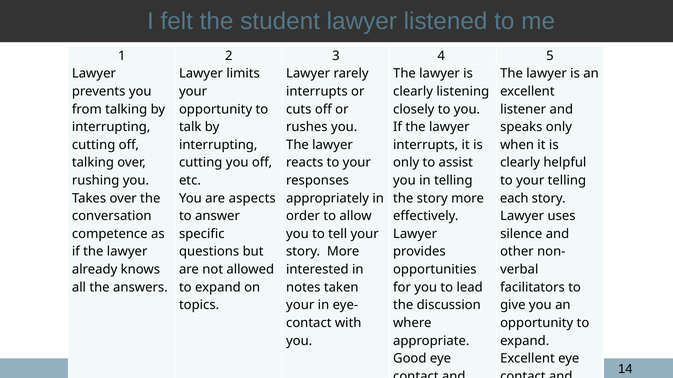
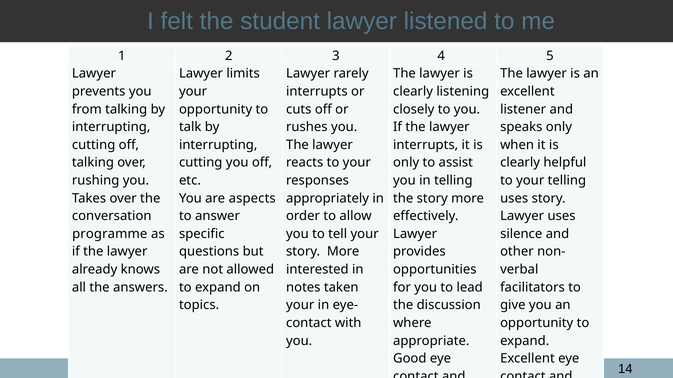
each: each -> uses (514, 199)
competence: competence -> programme (110, 234)
